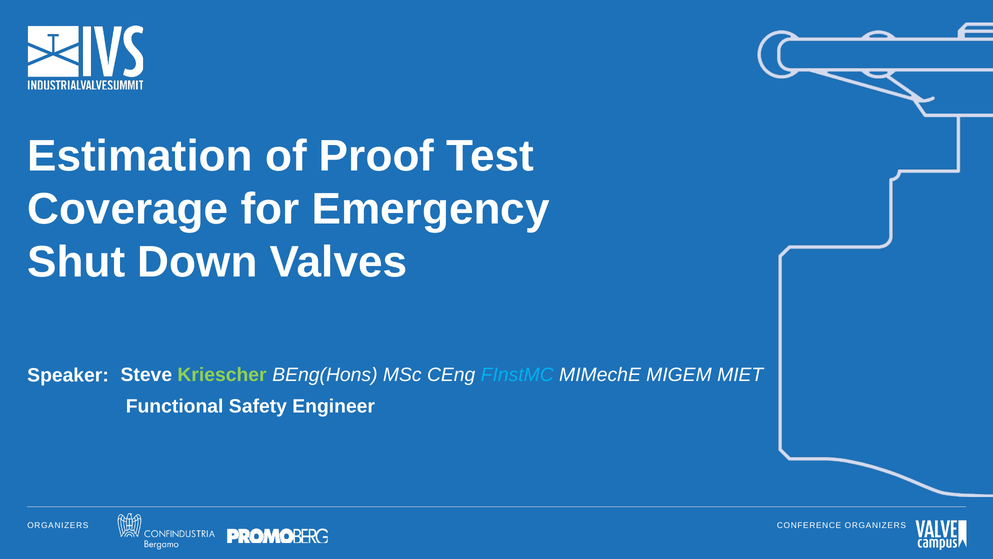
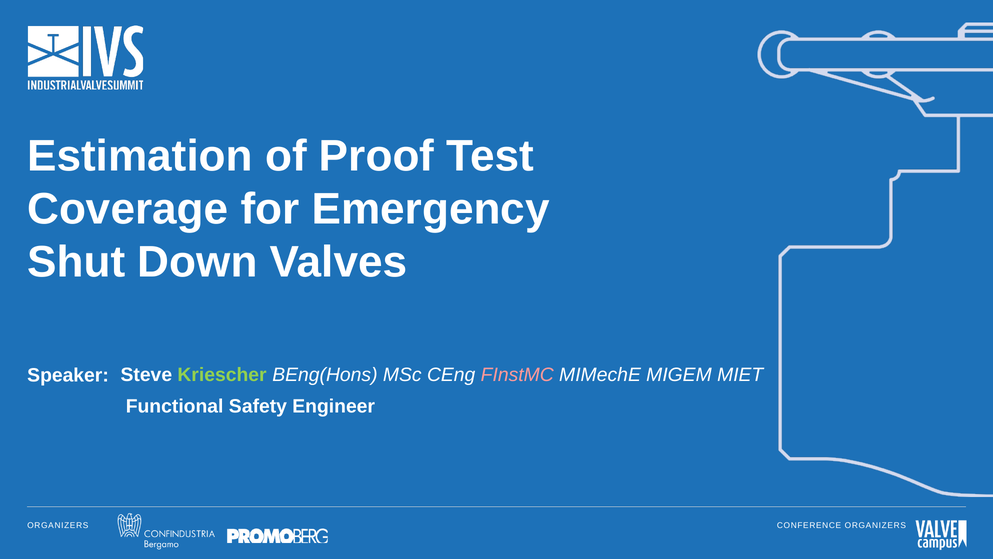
FInstMC colour: light blue -> pink (517, 375)
